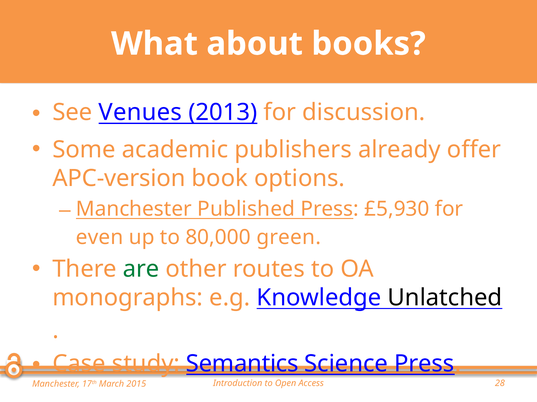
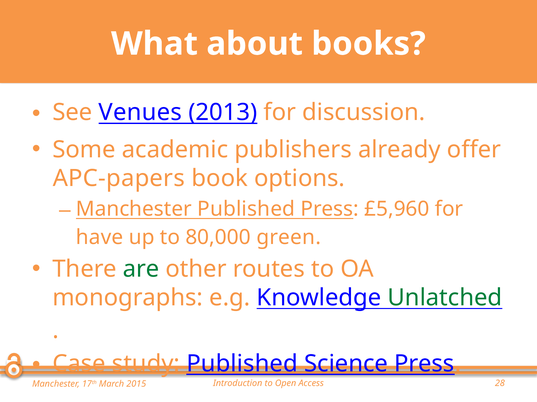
APC-version: APC-version -> APC-papers (119, 179)
£5,930: £5,930 -> £5,960 (397, 209)
even: even -> have (100, 238)
Unlatched colour: black -> green (445, 298)
study Semantics: Semantics -> Published (242, 364)
